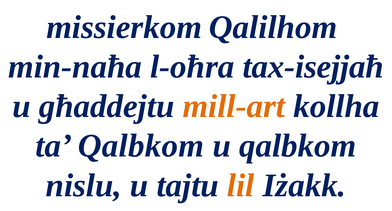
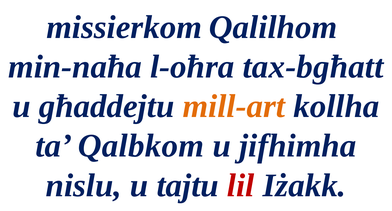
tax-isejjaħ: tax-isejjaħ -> tax-bgħatt (313, 67)
u qalbkom: qalbkom -> jifhimha (298, 146)
lil colour: orange -> red (241, 185)
